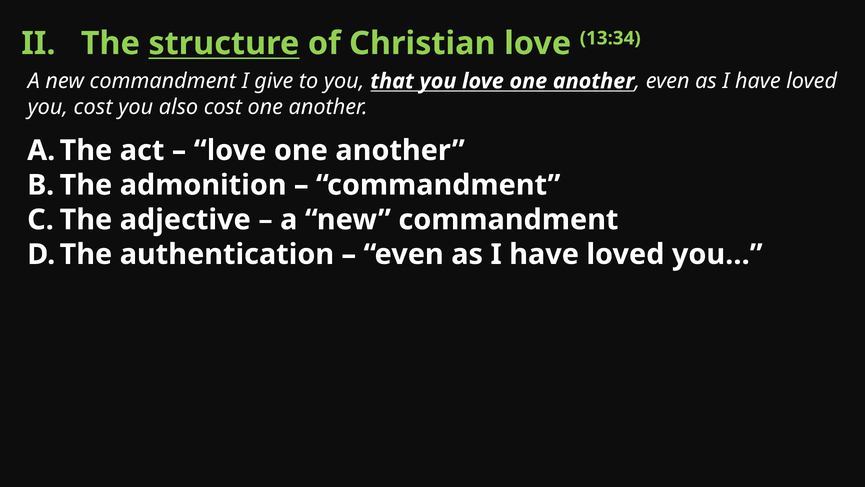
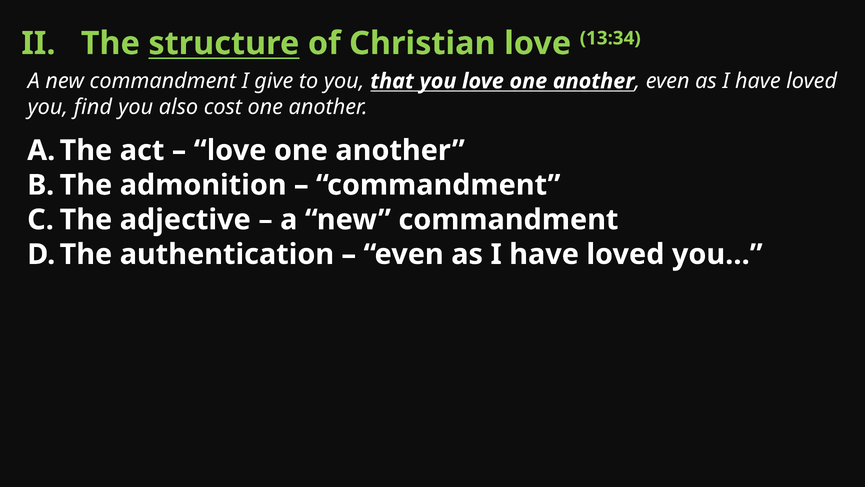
you cost: cost -> find (93, 107)
